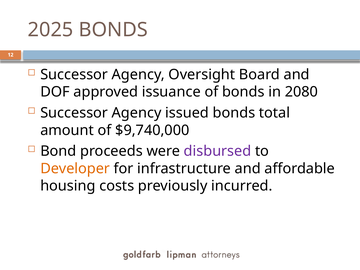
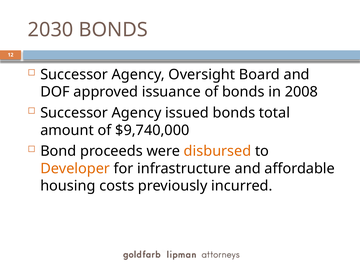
2025: 2025 -> 2030 (51, 30)
2080: 2080 -> 2008 (301, 92)
disbursed colour: purple -> orange (217, 151)
